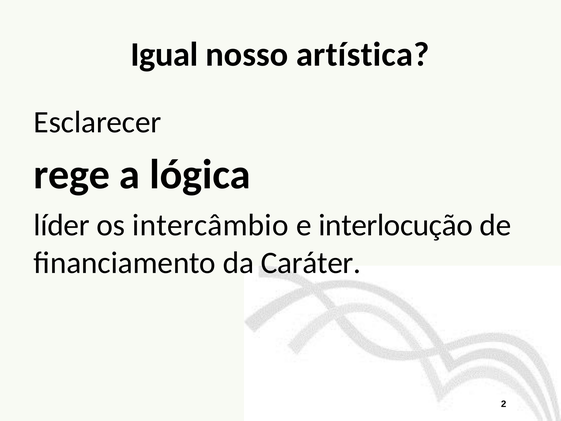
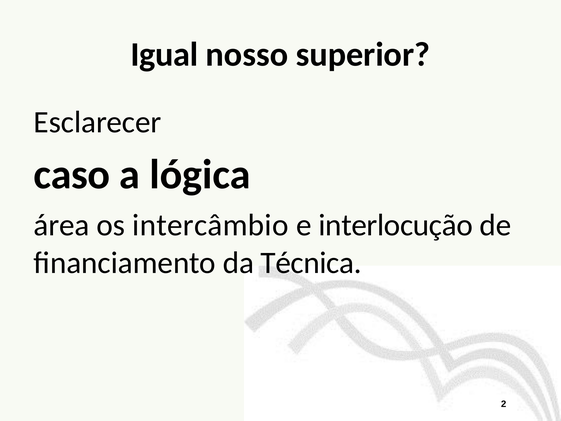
artística: artística -> superior (363, 55)
rege: rege -> caso (72, 174)
líder: líder -> área (62, 225)
Caráter: Caráter -> Técnica (311, 263)
